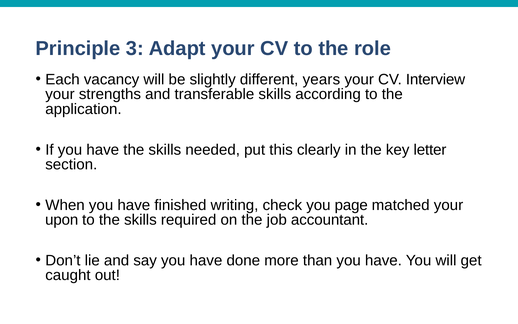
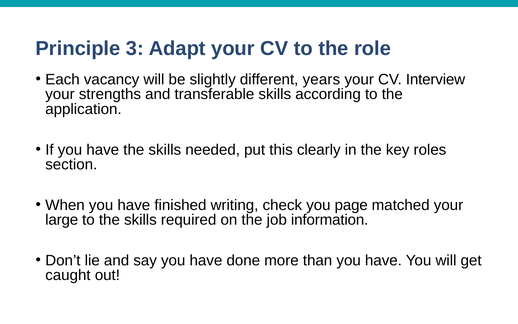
letter: letter -> roles (430, 150)
upon: upon -> large (62, 220)
accountant: accountant -> information (330, 220)
